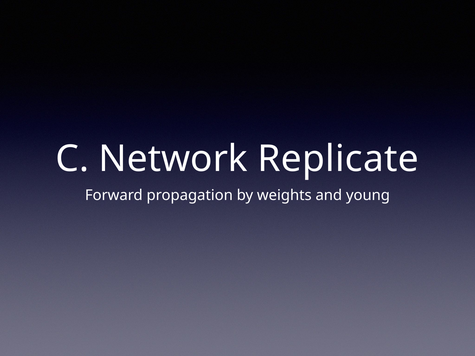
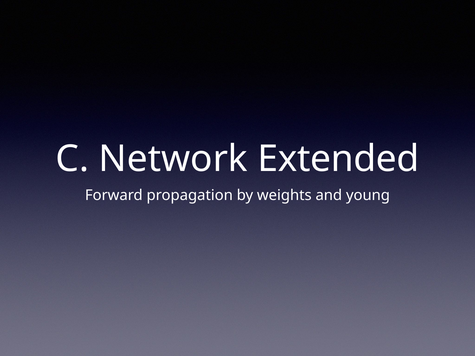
Replicate: Replicate -> Extended (338, 159)
